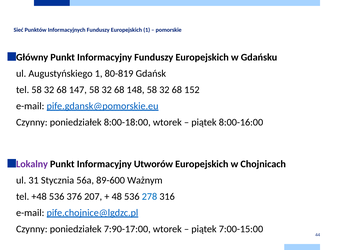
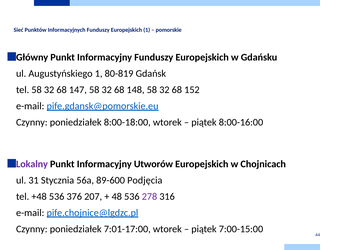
Ważnym: Ważnym -> Podjęcia (145, 180)
278 colour: blue -> purple (149, 197)
7:90-17:00: 7:90-17:00 -> 7:01-17:00 (127, 229)
